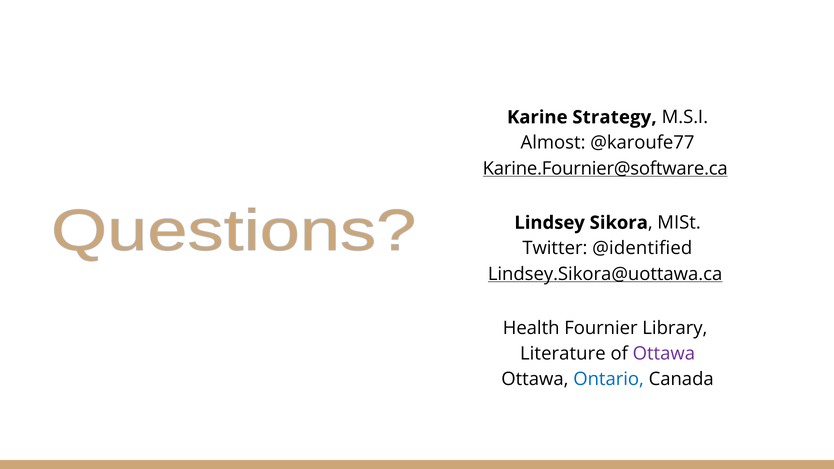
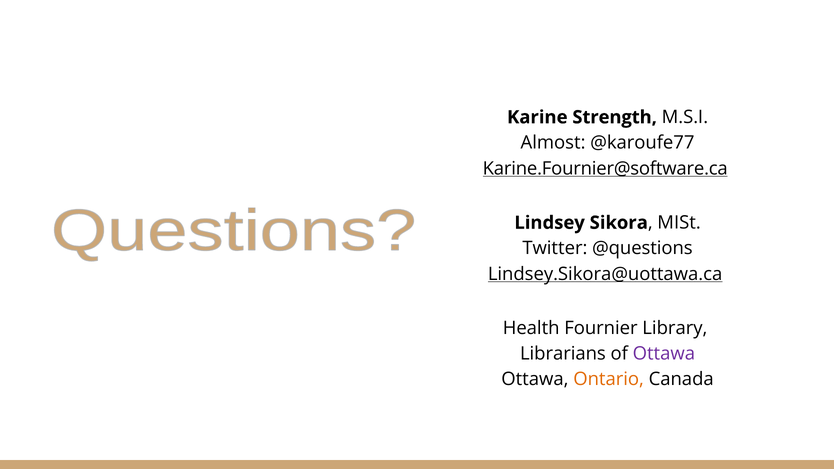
Strategy: Strategy -> Strength (615, 117)
@identified: @identified -> @questions (642, 248)
Literature: Literature -> Librarians (563, 354)
Ontario colour: blue -> orange (609, 379)
